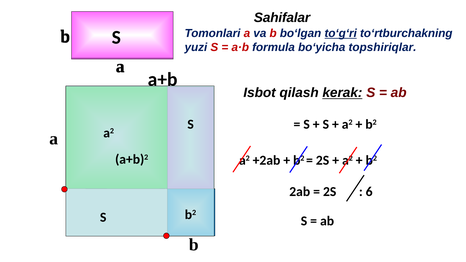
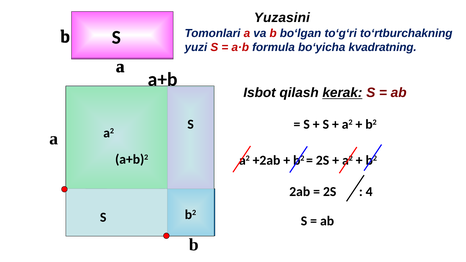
Sahifalar: Sahifalar -> Yuzasini (282, 18)
to‘g‘ri underline: present -> none (341, 33)
topshiriqlar: topshiriqlar -> kvadratning (383, 47)
6: 6 -> 4 (369, 192)
